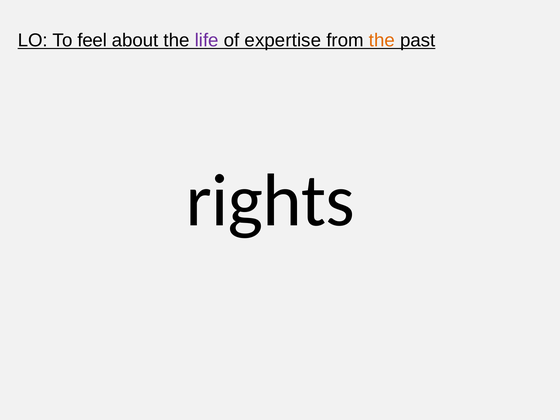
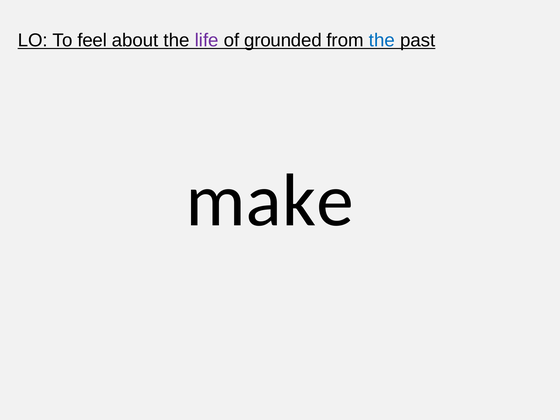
expertise: expertise -> grounded (283, 40)
the colour: orange -> blue (382, 40)
rights: rights -> make (270, 201)
